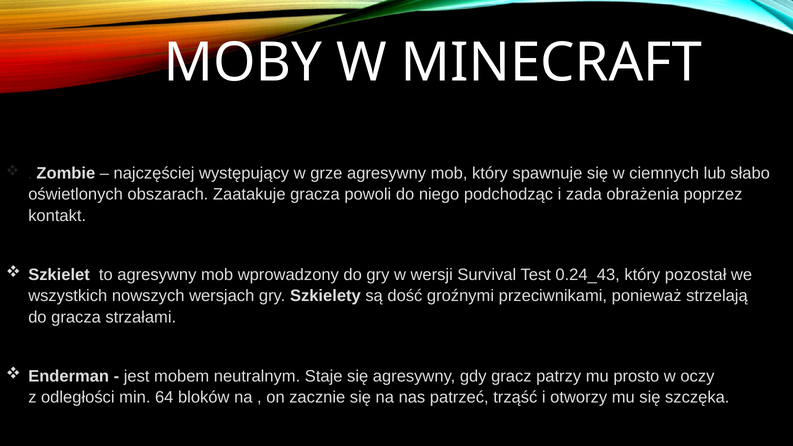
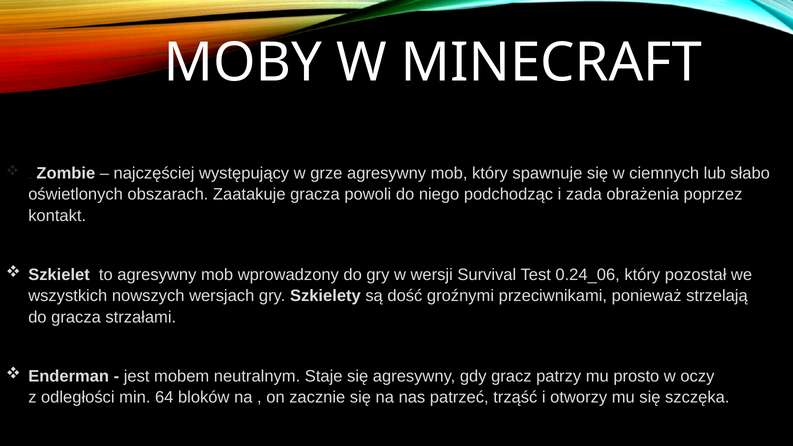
0.24_43: 0.24_43 -> 0.24_06 (588, 275)
